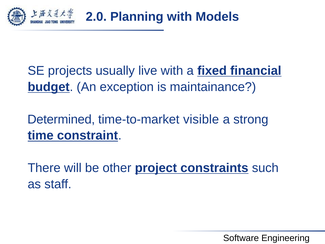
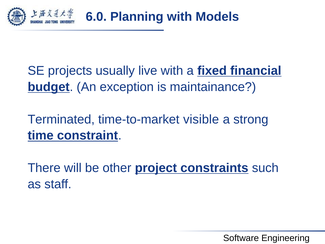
2.0: 2.0 -> 6.0 (96, 17)
Determined: Determined -> Terminated (61, 119)
